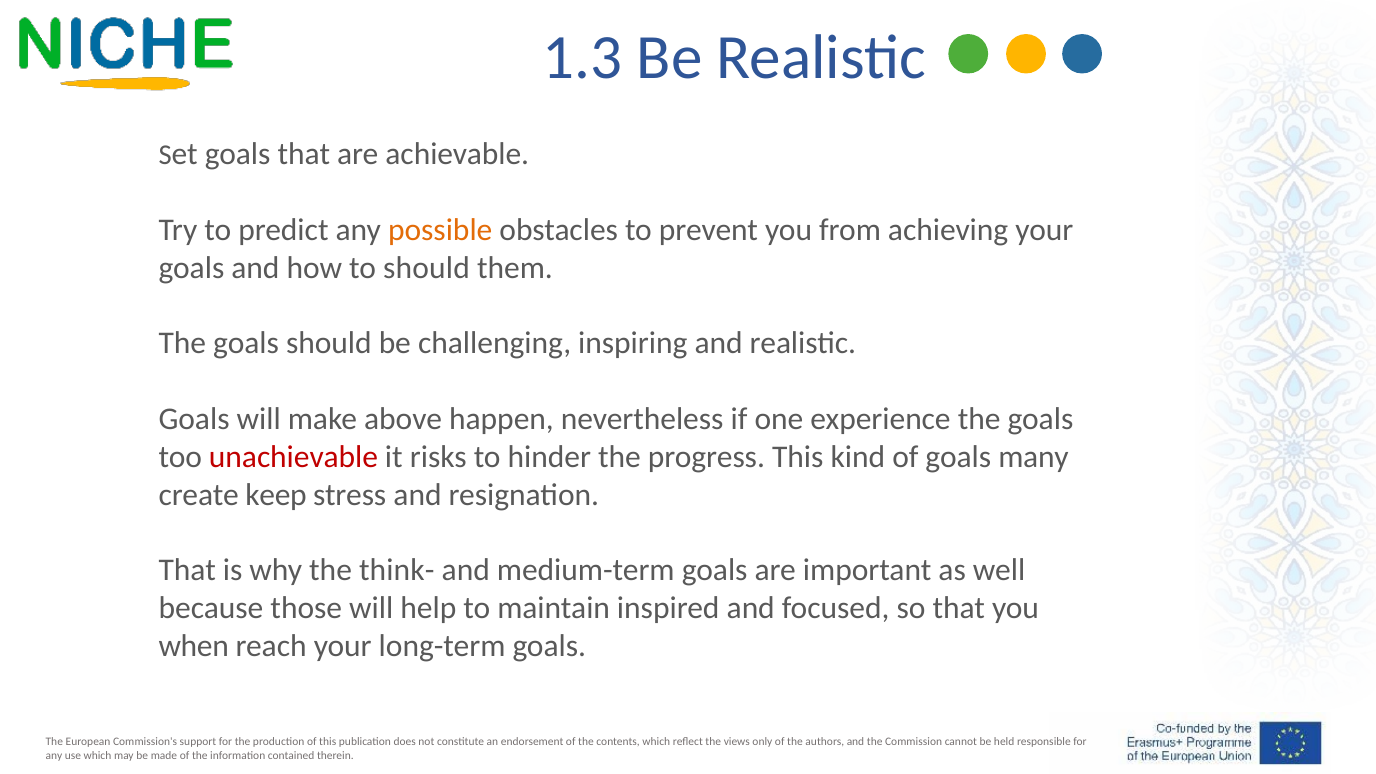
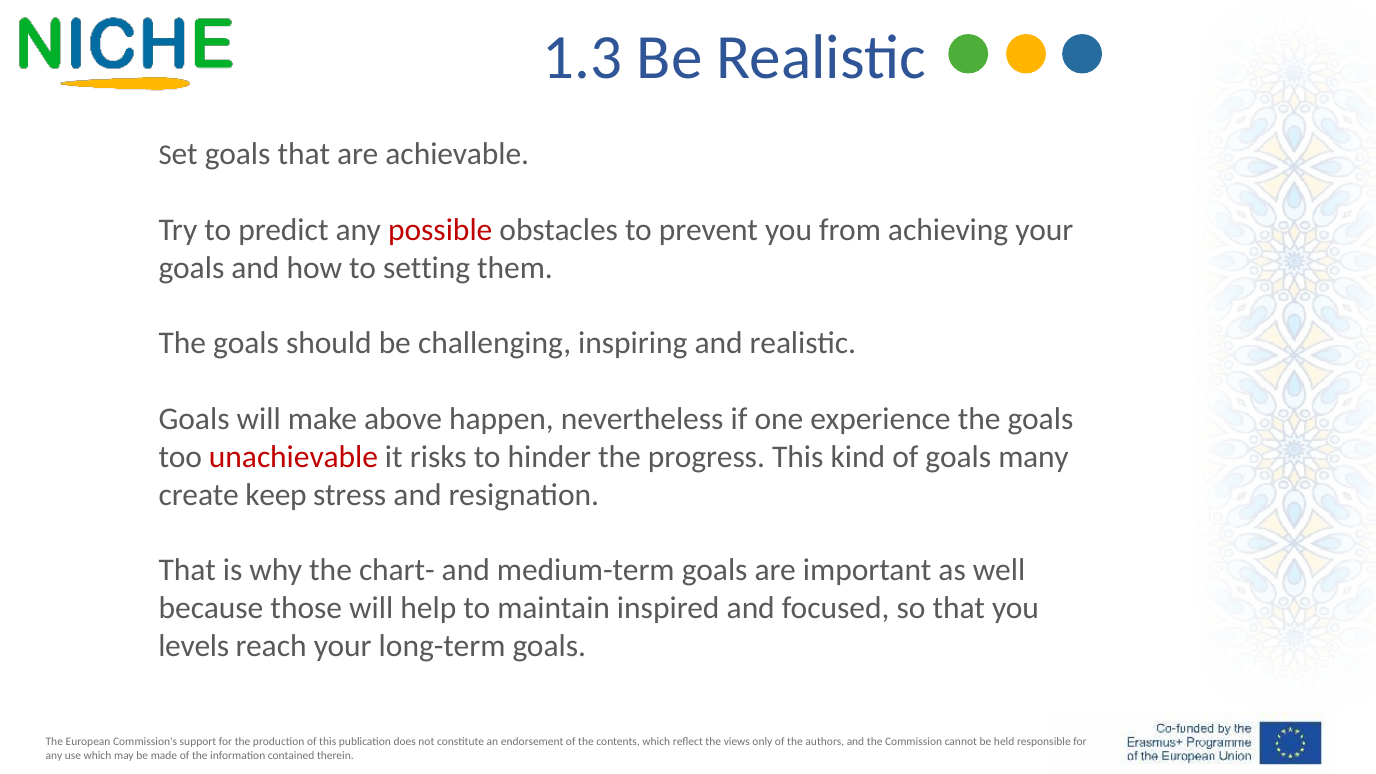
possible colour: orange -> red (440, 230)
to should: should -> setting (427, 268)
think-: think- -> chart- (397, 570)
when: when -> levels (194, 646)
